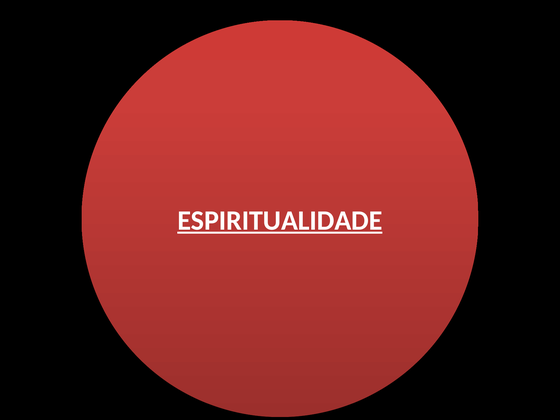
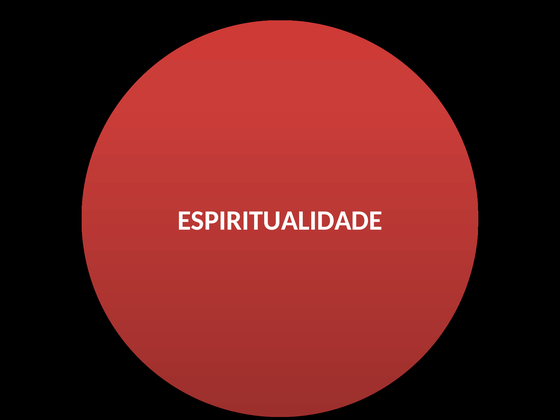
ESPIRITUALIDADE underline: present -> none (280, 221)
